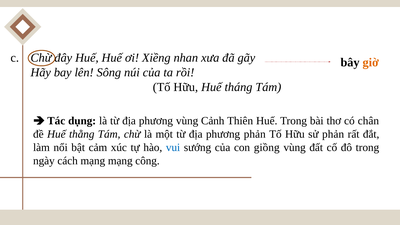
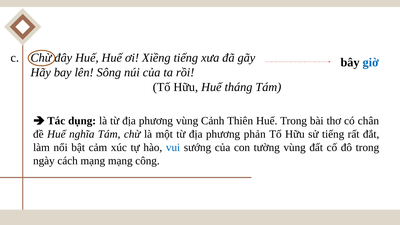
Xiềng nhan: nhan -> tiếng (186, 58)
giờ colour: orange -> blue (371, 63)
thằng: thằng -> nghĩa (82, 134)
sử phản: phản -> tiếng (333, 134)
giồng: giồng -> tường (267, 147)
